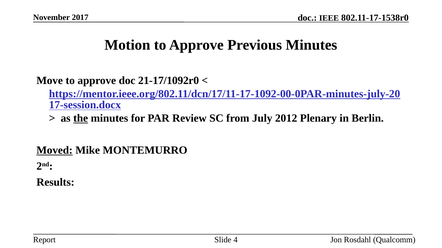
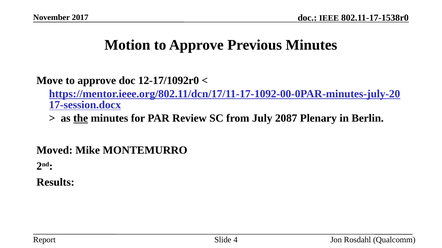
21-17/1092r0: 21-17/1092r0 -> 12-17/1092r0 (169, 81)
2012: 2012 -> 2087 (286, 118)
Moved underline: present -> none (55, 151)
